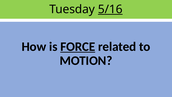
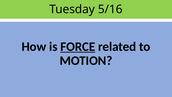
5/16 underline: present -> none (110, 9)
